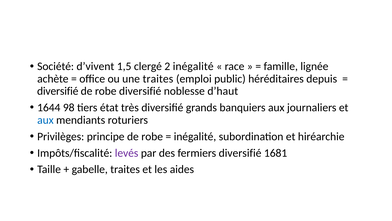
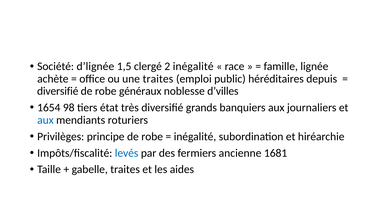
d’vivent: d’vivent -> d’lignée (95, 66)
robe diversifié: diversifié -> généraux (140, 91)
d’haut: d’haut -> d’villes (223, 91)
1644: 1644 -> 1654 (49, 107)
levés colour: purple -> blue (127, 153)
fermiers diversifié: diversifié -> ancienne (240, 153)
